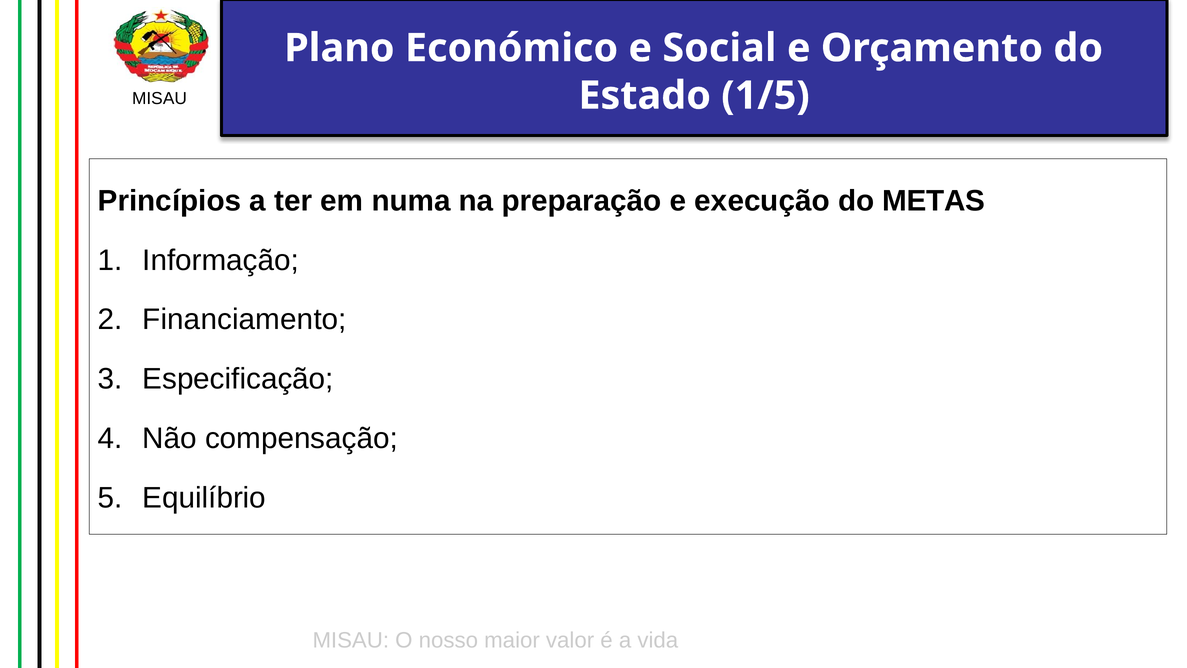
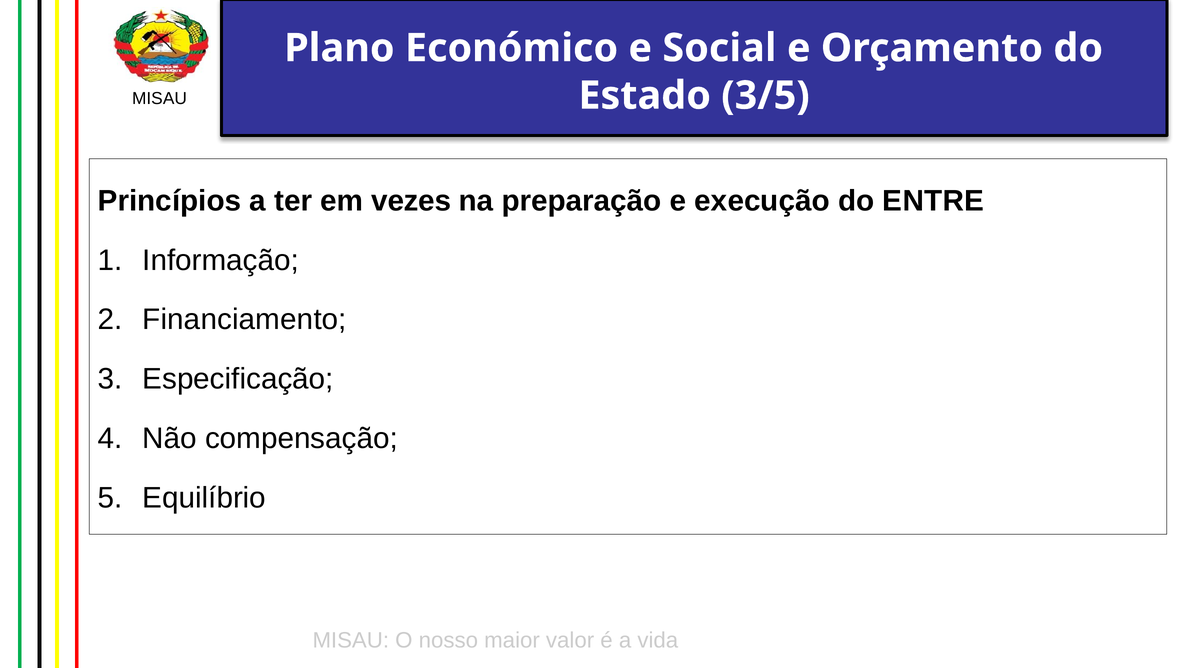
1/5: 1/5 -> 3/5 (765, 96)
numa: numa -> vezes (411, 201)
METAS: METAS -> ENTRE (933, 201)
